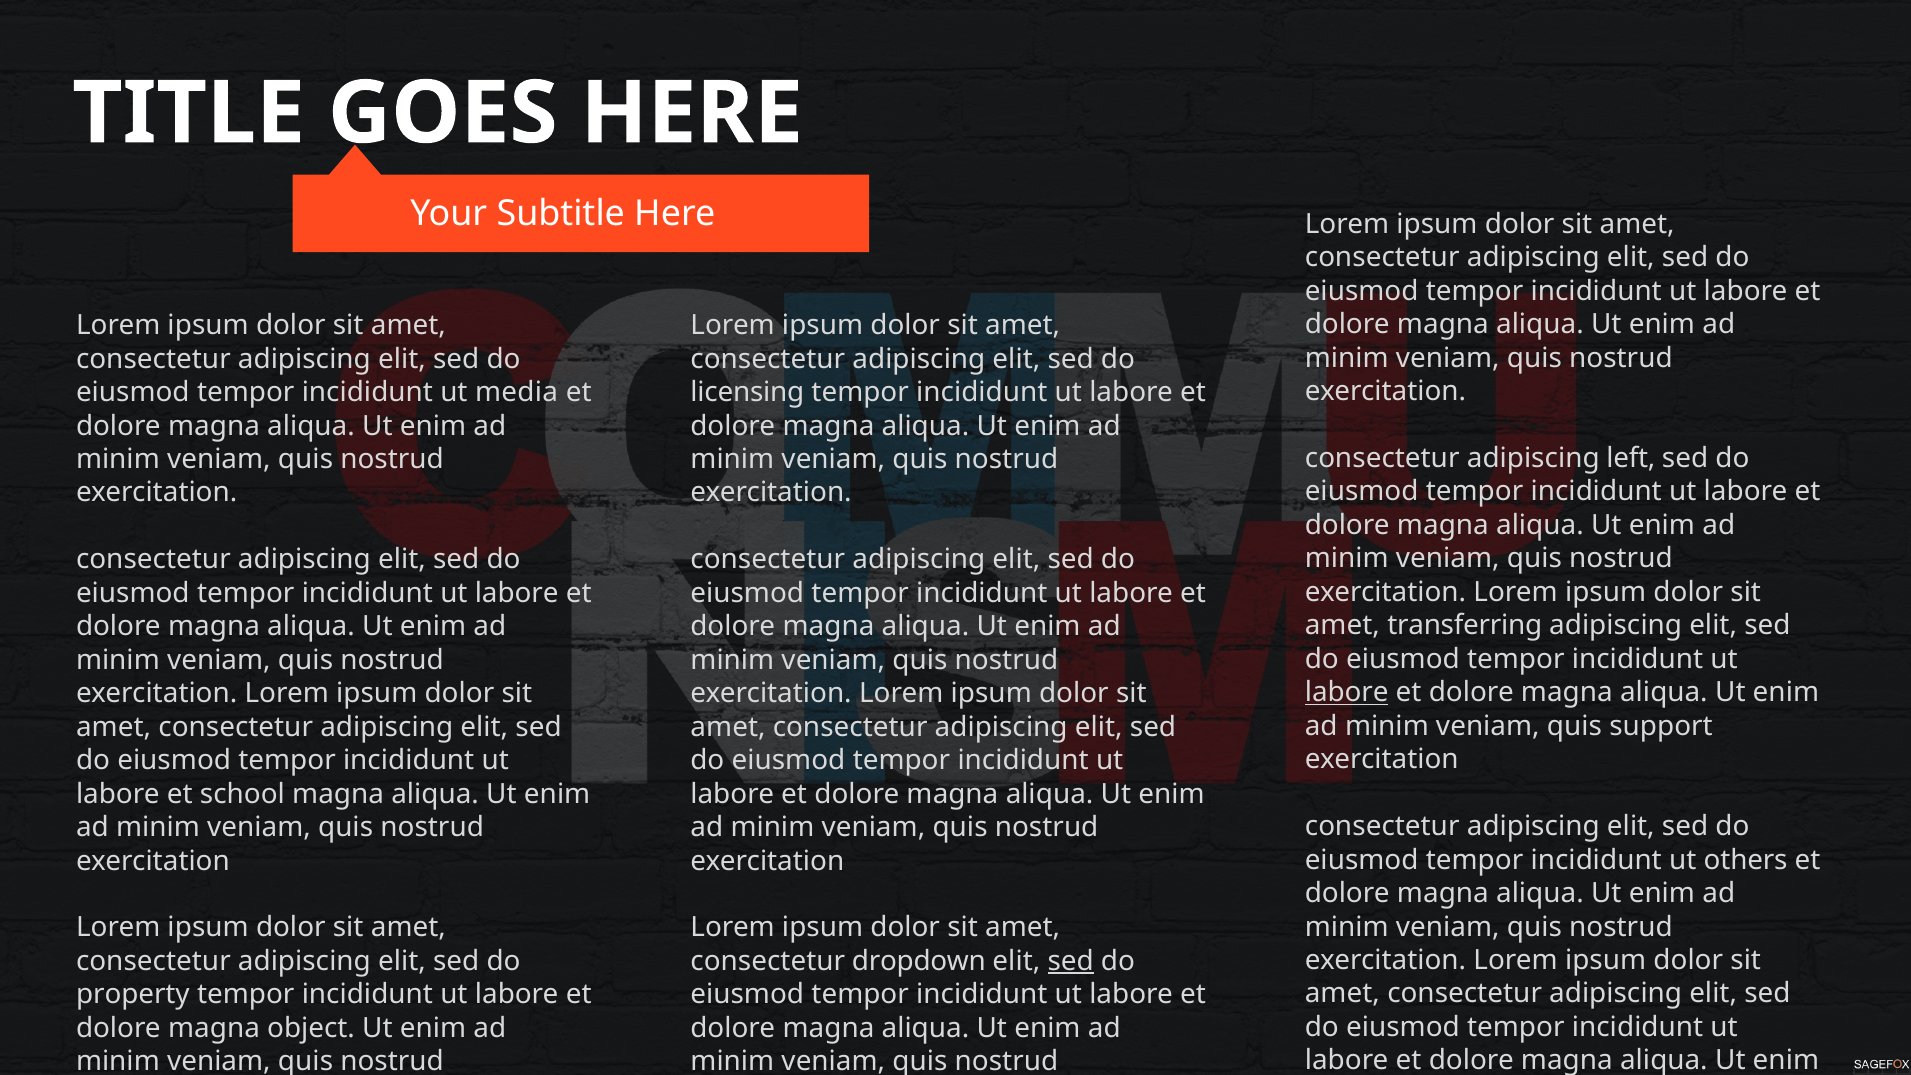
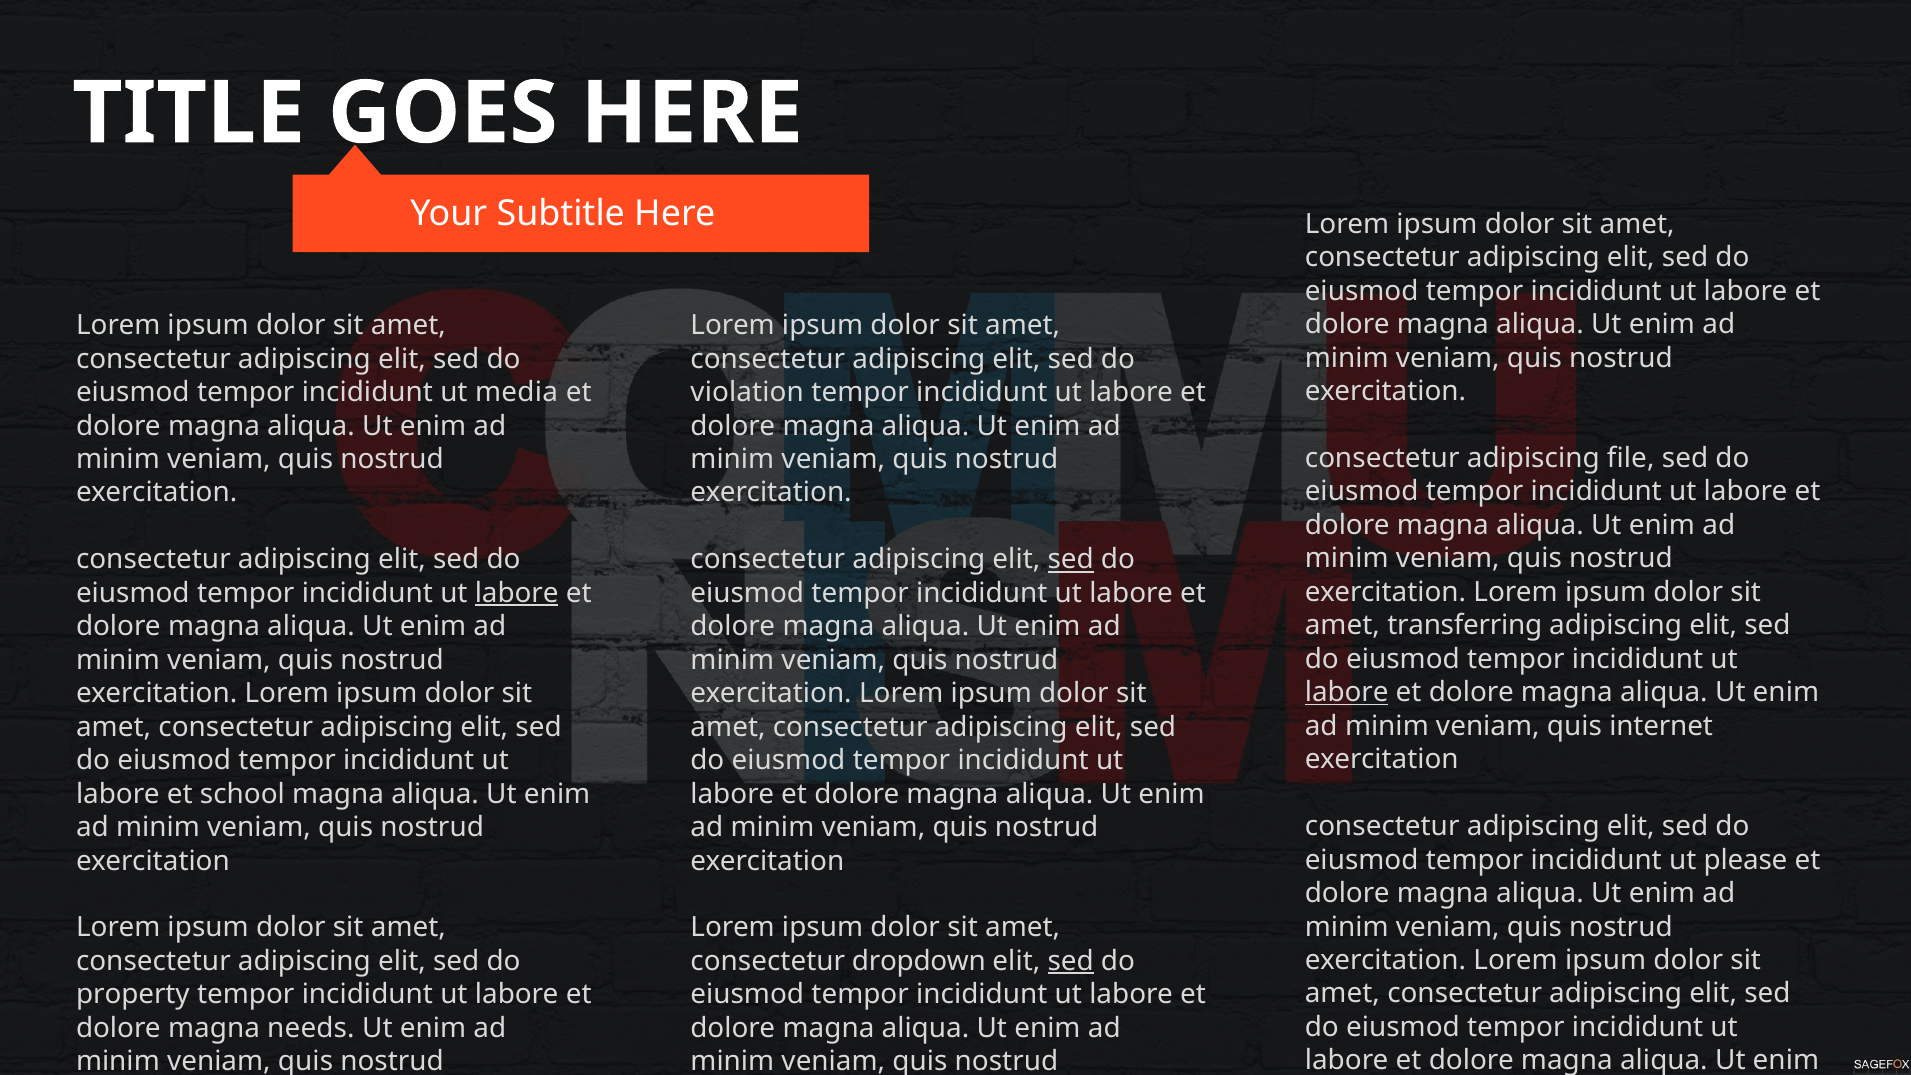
licensing: licensing -> violation (747, 392)
left: left -> file (1631, 458)
sed underline: none -> present (1071, 560)
labore underline: none -> present (517, 593)
support: support -> internet (1661, 726)
others: others -> please (1746, 860)
object: object -> needs (311, 1028)
